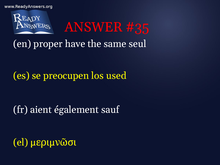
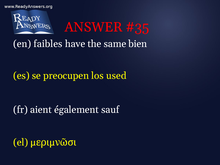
proper: proper -> faibles (48, 44)
seul: seul -> bien (138, 44)
